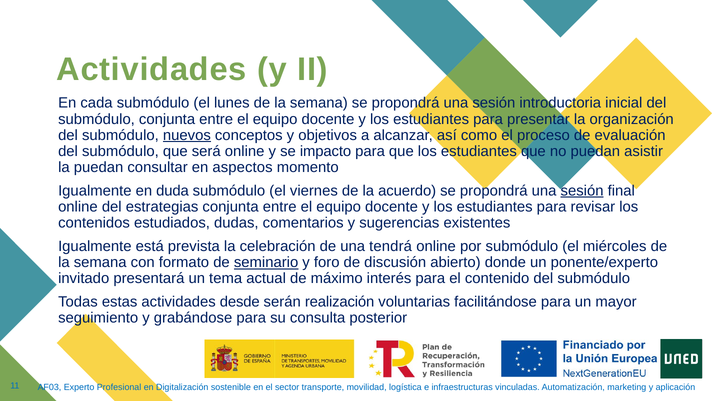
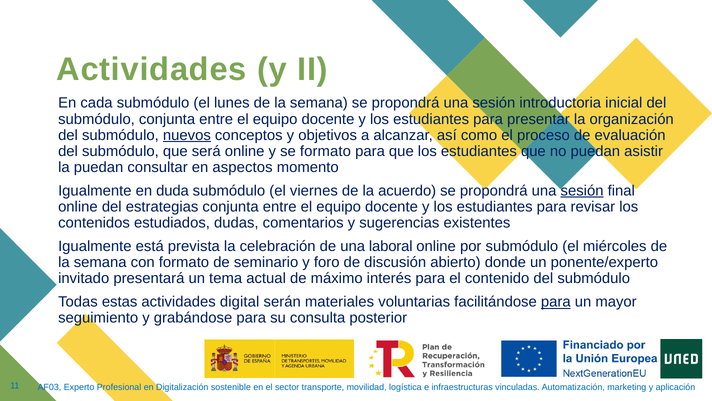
se impacto: impacto -> formato (325, 151)
tendrá: tendrá -> laboral (391, 246)
seminario underline: present -> none (266, 262)
desde: desde -> digital (240, 302)
realización: realización -> materiales (340, 302)
para underline: none -> present (556, 302)
